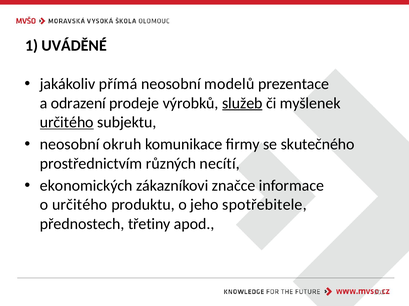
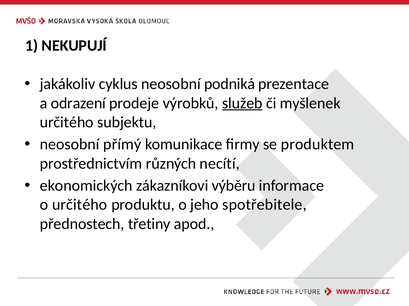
UVÁDĚNÉ: UVÁDĚNÉ -> NEKUPUJÍ (74, 46)
přímá: přímá -> cyklus (118, 84)
modelů: modelů -> podniká (230, 84)
určitého underline: present -> none (67, 122)
okruh: okruh -> přímý (122, 145)
skutečného: skutečného -> produktem (318, 145)
značce: značce -> výběru (234, 186)
